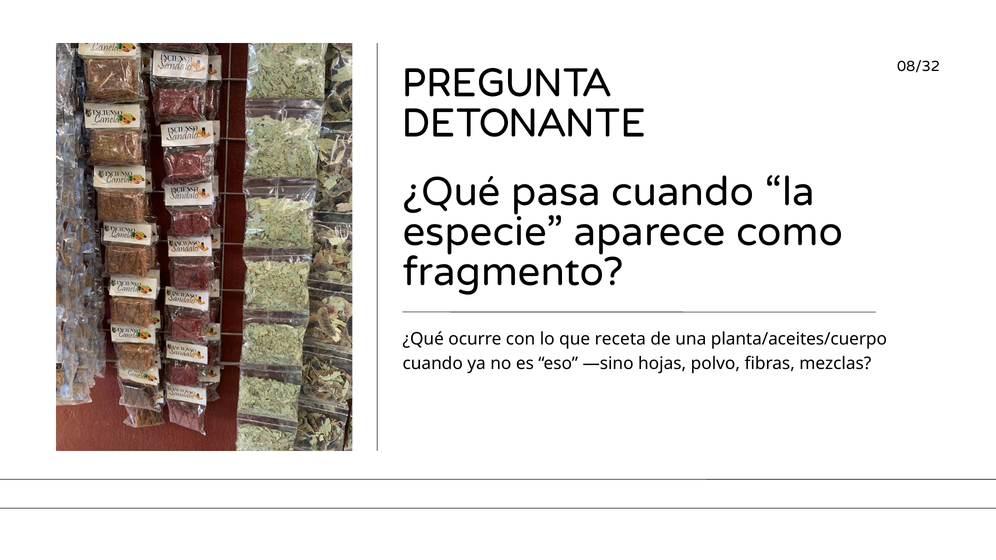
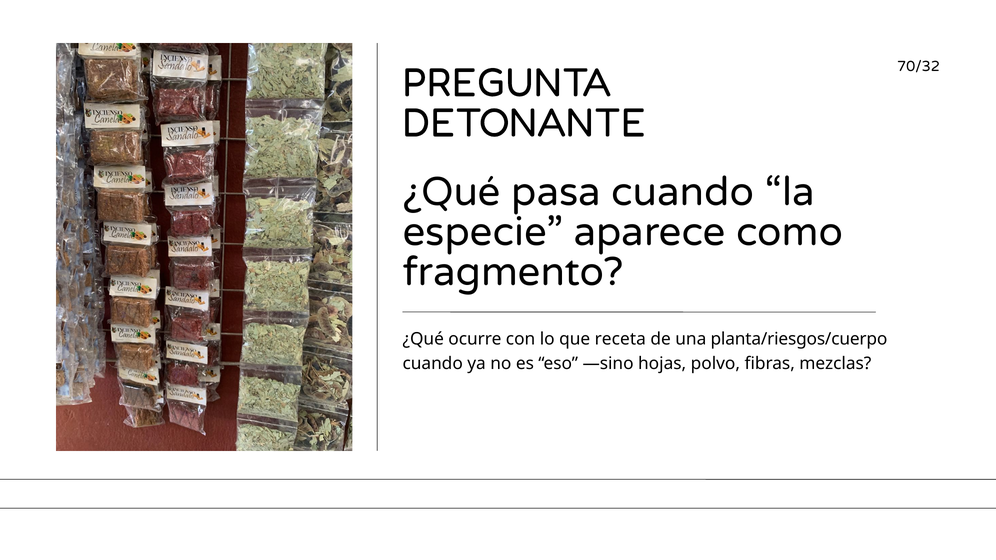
08/32: 08/32 -> 70/32 (919, 67)
planta/aceites/cuerpo: planta/aceites/cuerpo -> planta/riesgos/cuerpo (799, 339)
